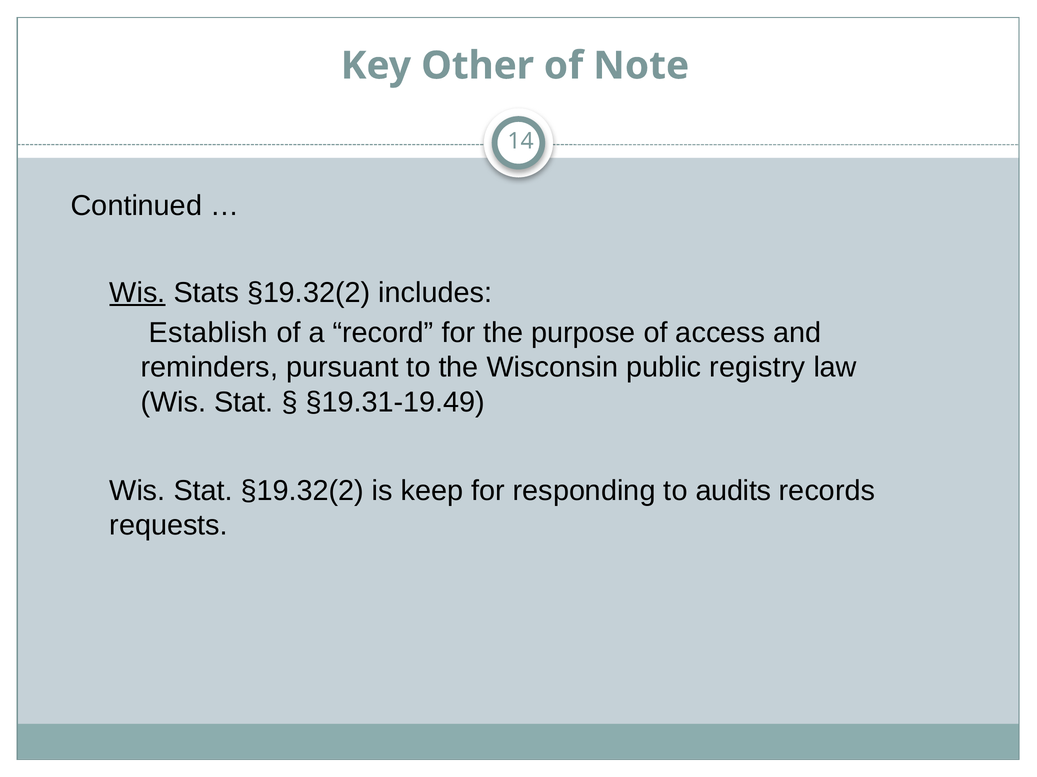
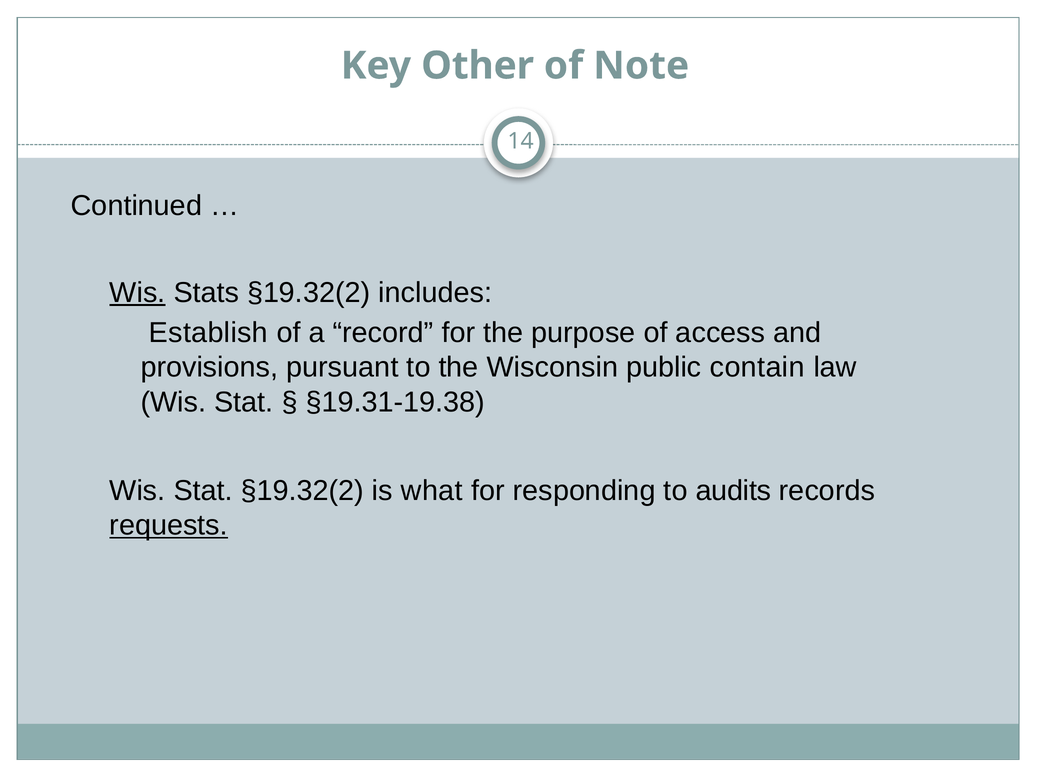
reminders: reminders -> provisions (209, 368)
registry: registry -> contain (757, 368)
§19.31-19.49: §19.31-19.49 -> §19.31-19.38 (395, 402)
keep: keep -> what (432, 491)
requests underline: none -> present (169, 526)
